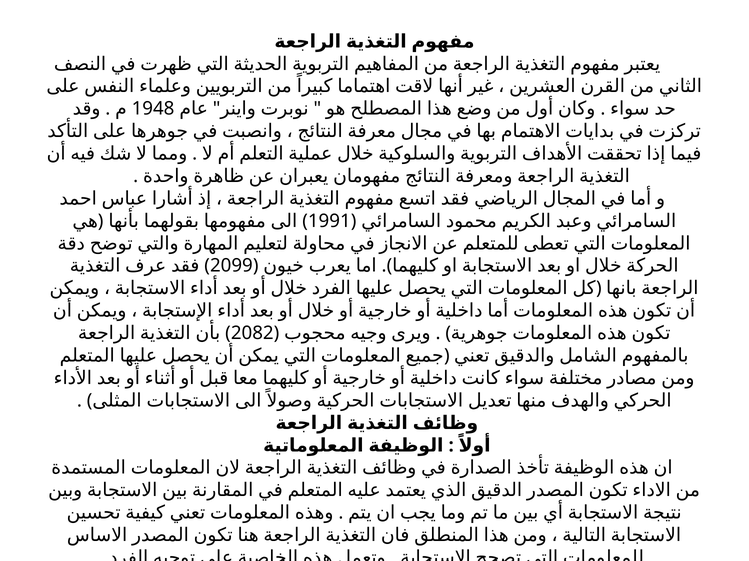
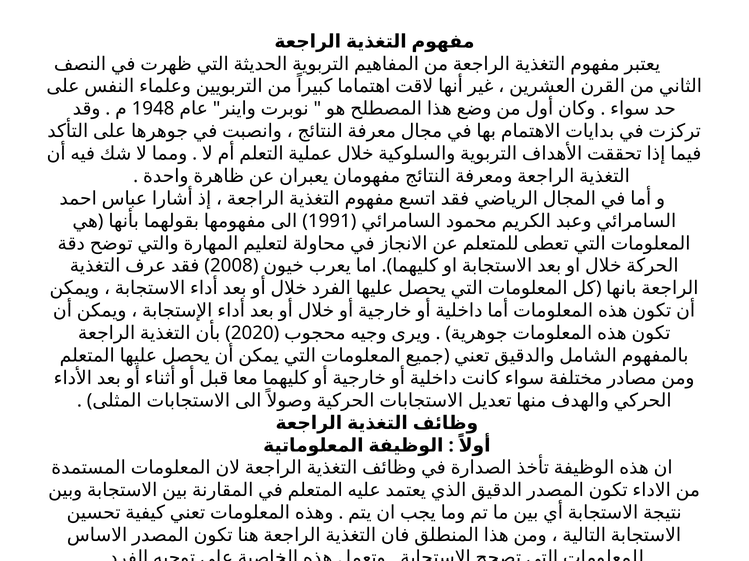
2099: 2099 -> 2008 (231, 266)
2082: 2082 -> 2020 (252, 334)
